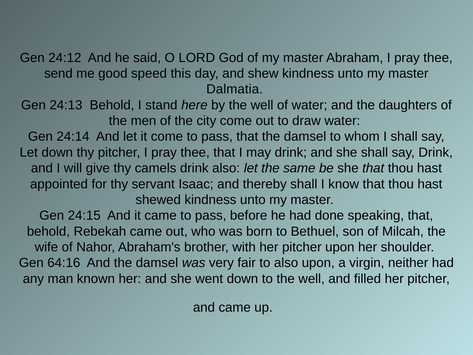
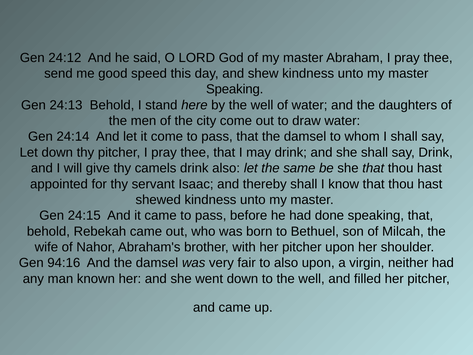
Dalmatia: Dalmatia -> Speaking (235, 89)
64:16: 64:16 -> 94:16 (64, 263)
